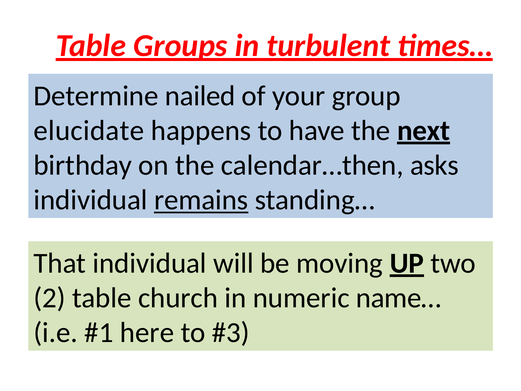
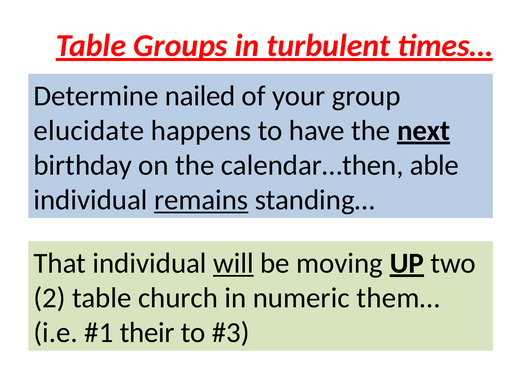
asks: asks -> able (434, 165)
will underline: none -> present (233, 263)
name…: name… -> them… (398, 298)
here: here -> their (147, 333)
